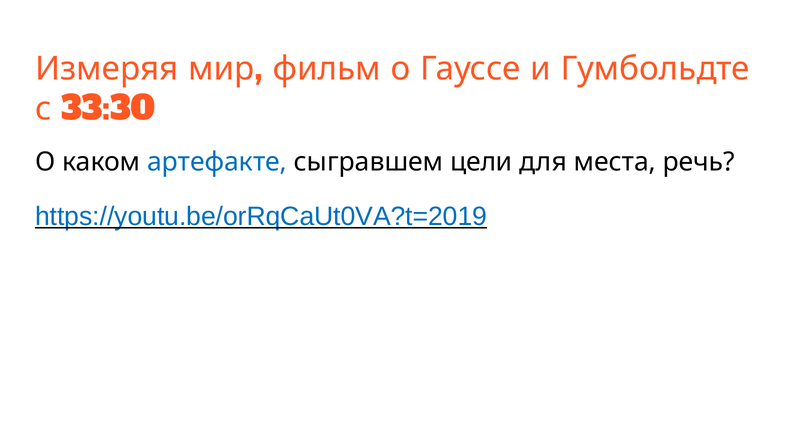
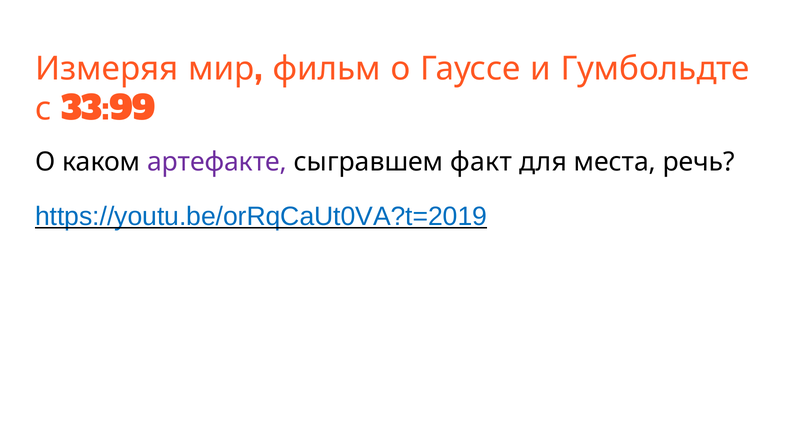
33:30: 33:30 -> 33:99 (108, 109)
артефакте colour: blue -> purple (217, 162)
цели: цели -> факт (481, 162)
